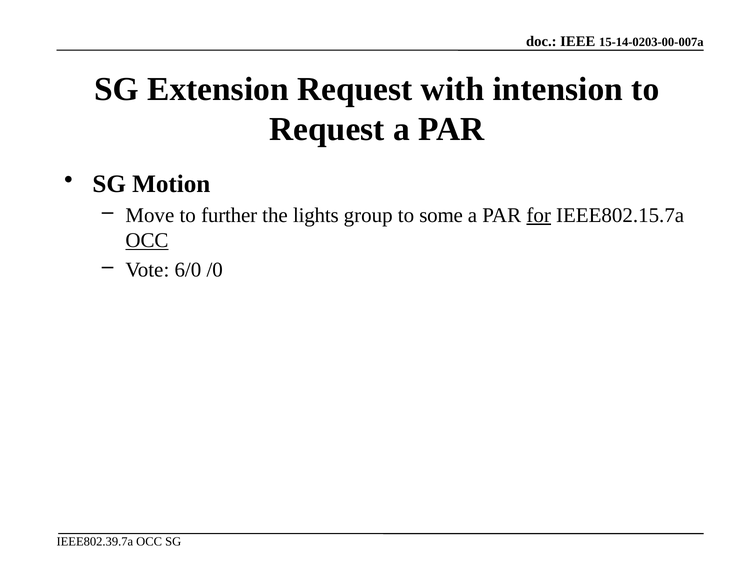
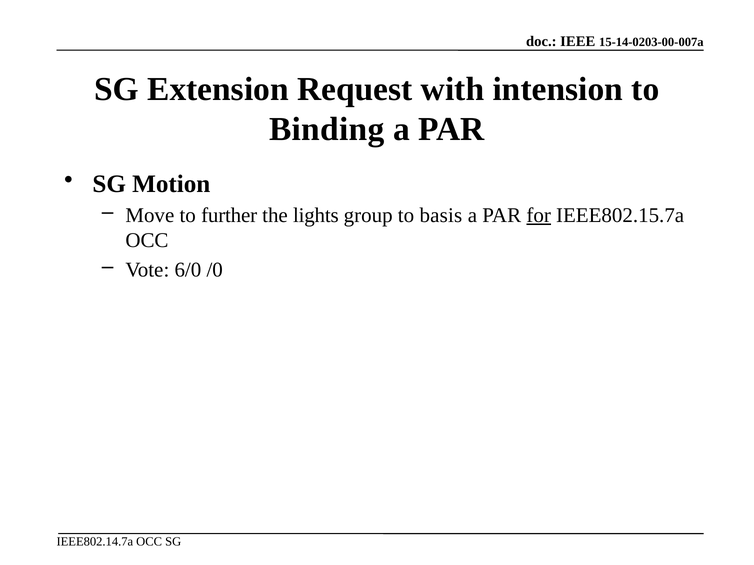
Request: Request -> Binding (327, 129)
some: some -> basis (441, 216)
OCC underline: present -> none (147, 241)
IEEE802.39.7a: IEEE802.39.7a -> IEEE802.14.7a (95, 542)
